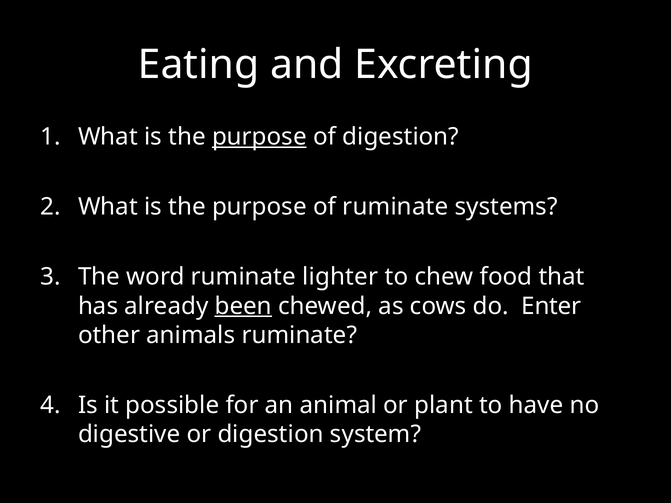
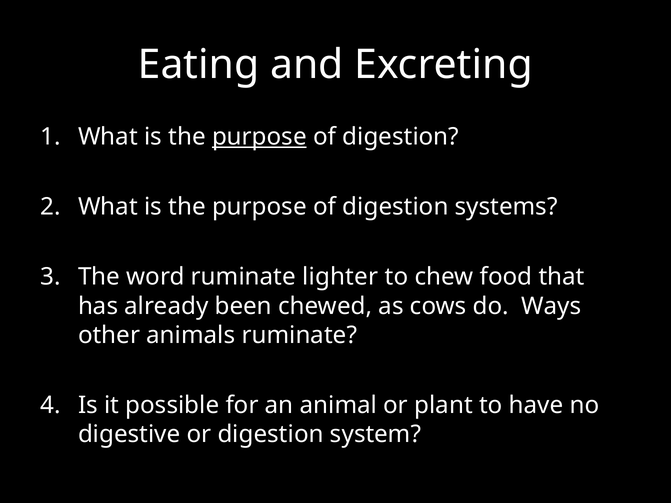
ruminate: ruminate -> digestion (395, 207)
been underline: present -> none (243, 306)
Enter: Enter -> Ways (551, 306)
